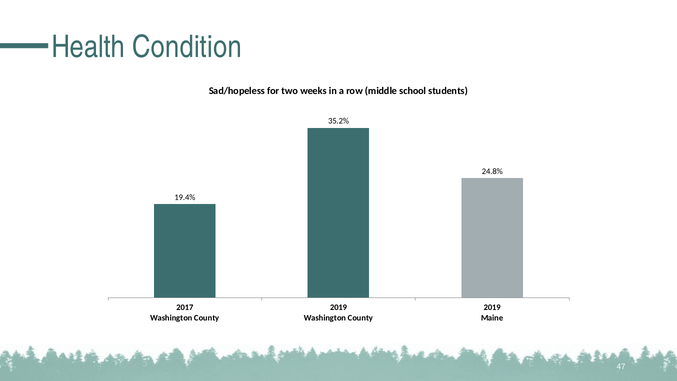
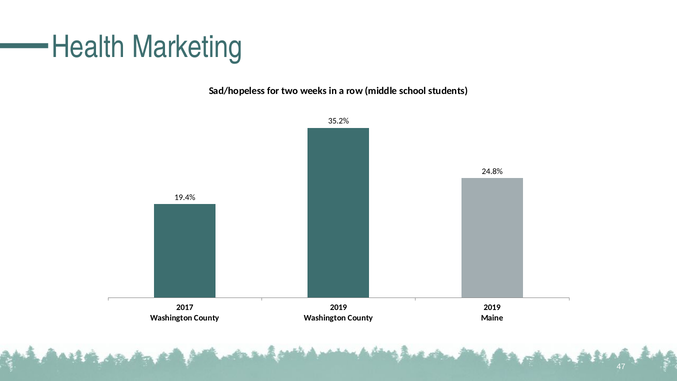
Condition: Condition -> Marketing (187, 47)
